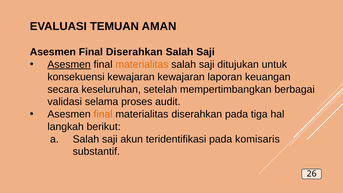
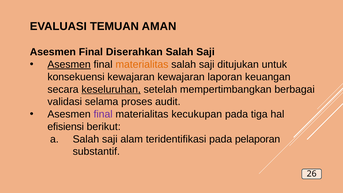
keseluruhan underline: none -> present (111, 89)
final colour: orange -> purple (103, 114)
materialitas diserahkan: diserahkan -> kecukupan (197, 114)
langkah: langkah -> efisiensi (66, 127)
akun: akun -> alam (132, 139)
komisaris: komisaris -> pelaporan (258, 139)
